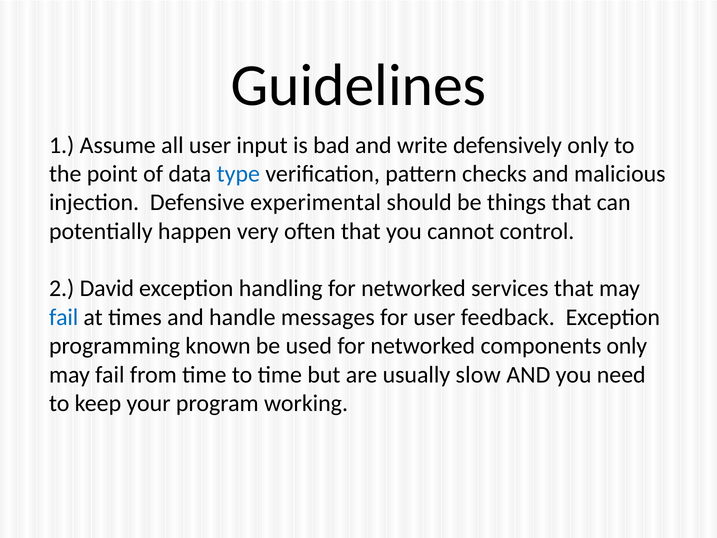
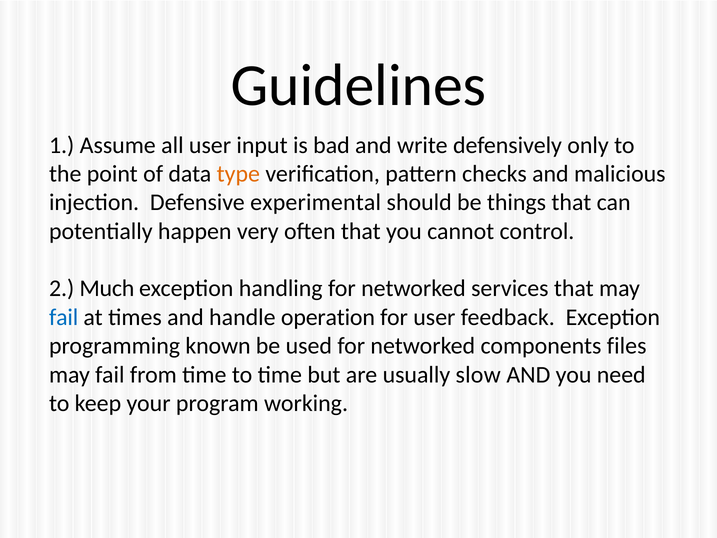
type colour: blue -> orange (238, 174)
David: David -> Much (107, 288)
messages: messages -> operation (328, 317)
components only: only -> files (627, 346)
